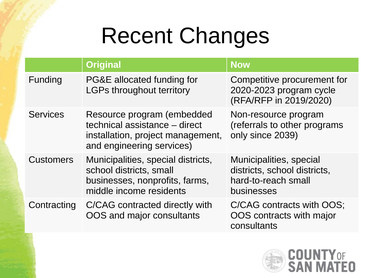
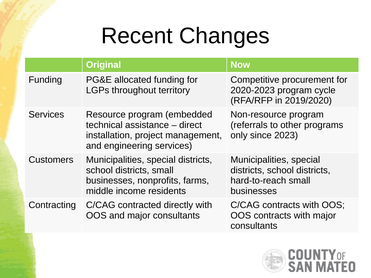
2039: 2039 -> 2023 (286, 136)
